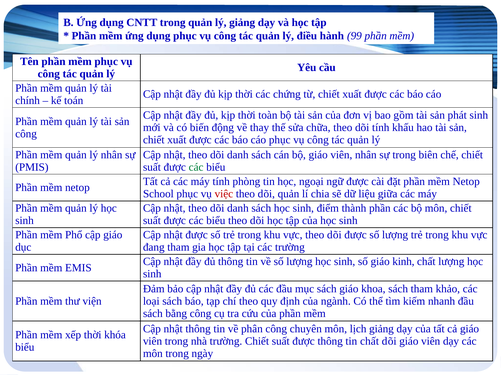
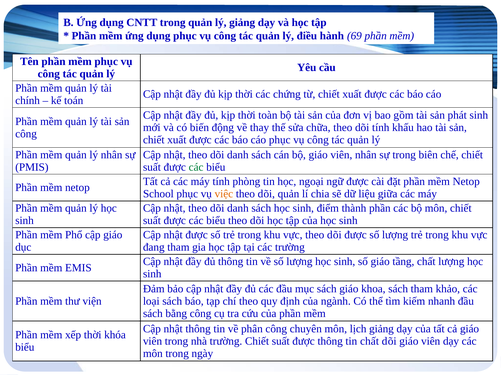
99: 99 -> 69 (354, 36)
việc colour: red -> orange (224, 194)
kinh: kinh -> tầng (403, 262)
